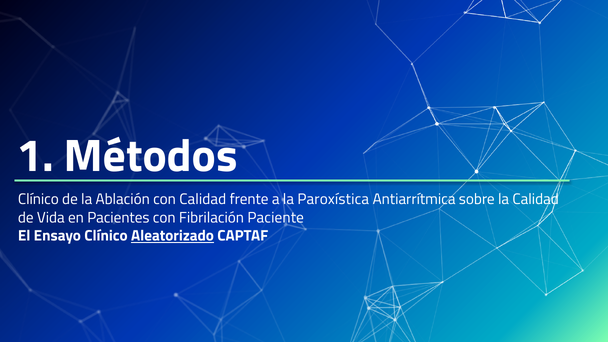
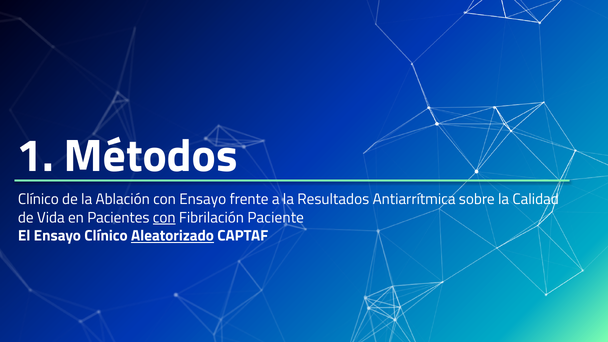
con Calidad: Calidad -> Ensayo (203, 199)
Paroxística: Paroxística -> Resultados (333, 199)
con underline: none -> present (164, 218)
